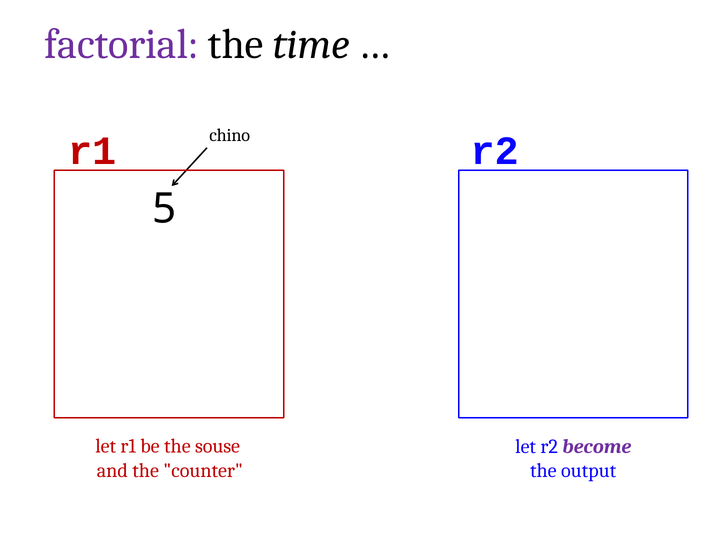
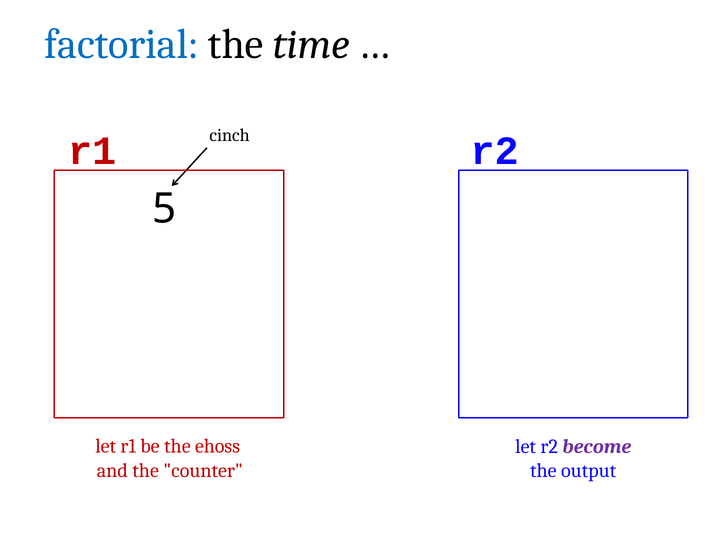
factorial colour: purple -> blue (122, 44)
chino: chino -> cinch (230, 135)
souse: souse -> ehoss (218, 446)
